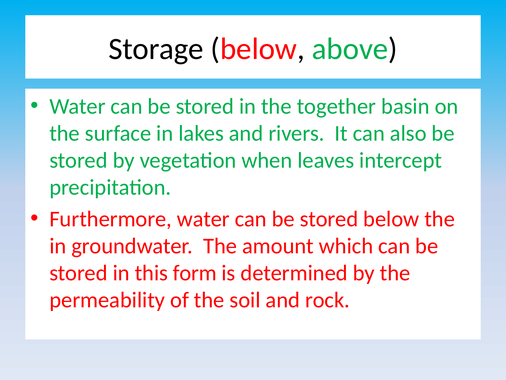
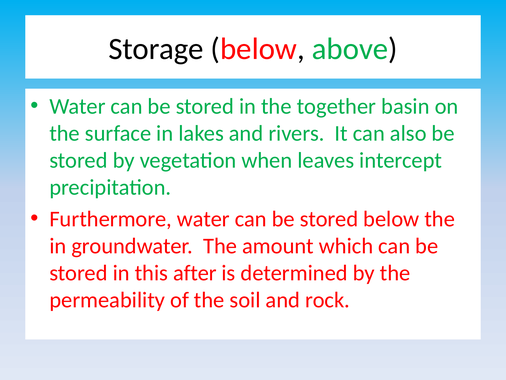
form: form -> after (195, 273)
